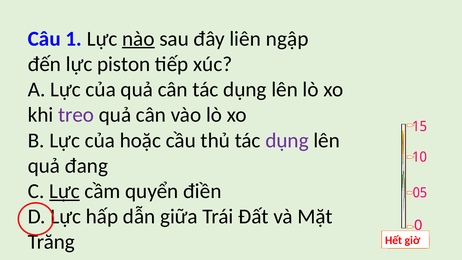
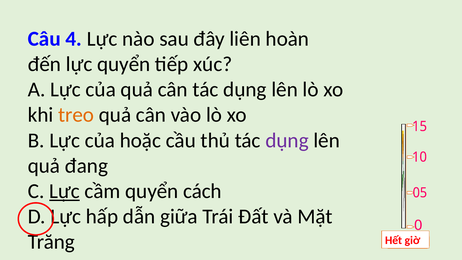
1: 1 -> 4 (74, 39)
nào underline: present -> none (138, 39)
ngập: ngập -> hoàn (287, 39)
lực piston: piston -> quyển (124, 64)
treo colour: purple -> orange (76, 115)
điền: điền -> cách (202, 191)
